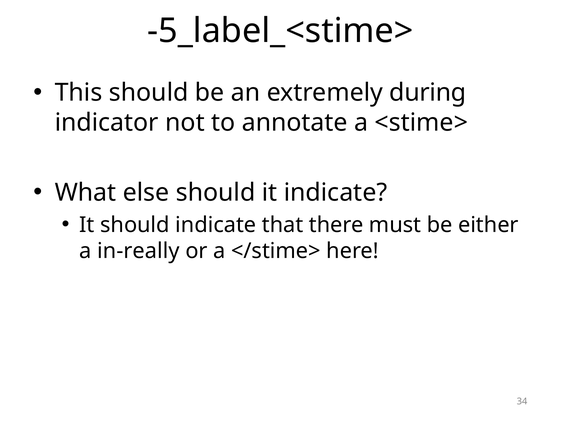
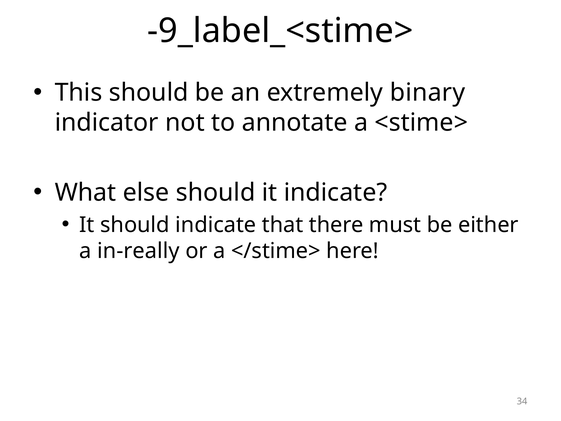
-5_label_<stime>: -5_label_<stime> -> -9_label_<stime> (280, 31)
during: during -> binary (428, 93)
